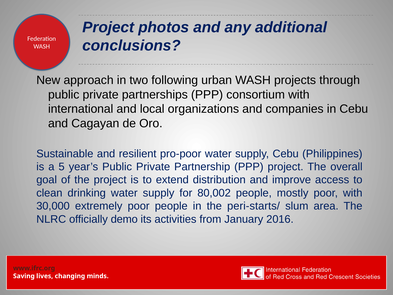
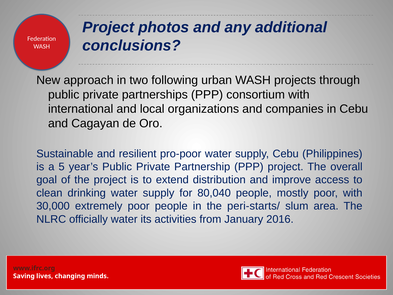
80,002: 80,002 -> 80,040 (214, 193)
officially demo: demo -> water (124, 219)
